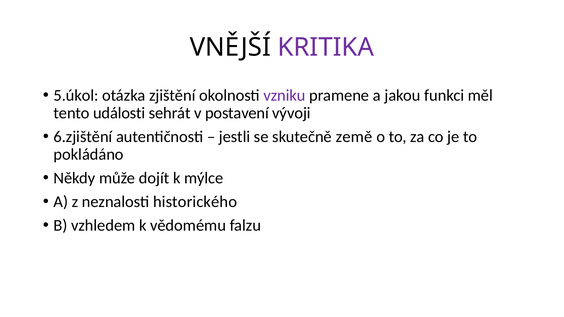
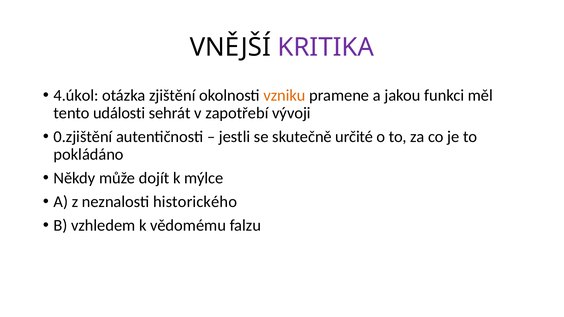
5.úkol: 5.úkol -> 4.úkol (76, 95)
vzniku colour: purple -> orange (285, 95)
postavení: postavení -> zapotřebí (237, 113)
6.zjištění: 6.zjištění -> 0.zjištění (83, 137)
země: země -> určité (354, 137)
